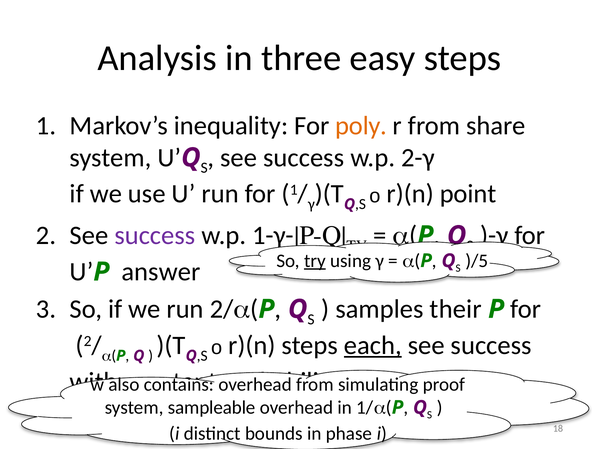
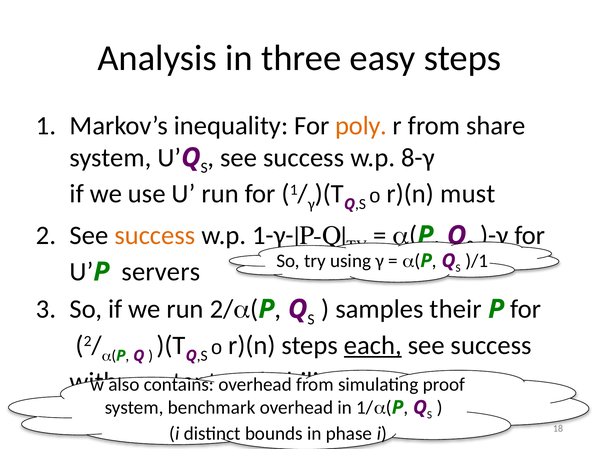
2-γ: 2-γ -> 8-γ (418, 158)
point: point -> must (468, 194)
success colour: purple -> orange (155, 236)
try underline: present -> none (315, 261)
)/5: )/5 -> )/1 (477, 261)
answer: answer -> servers (161, 272)
sampleable: sampleable -> benchmark (212, 408)
